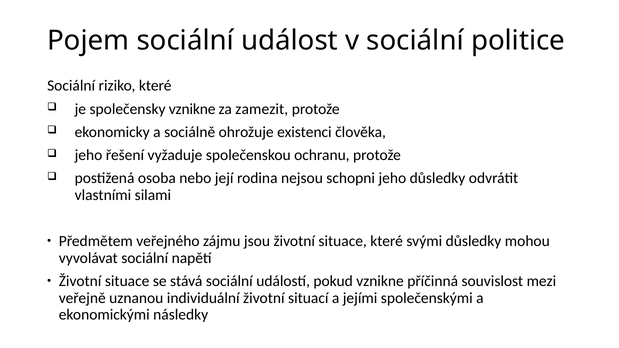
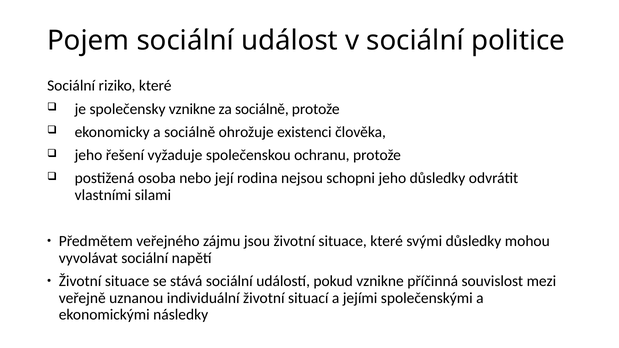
za zamezit: zamezit -> sociálně (262, 109)
